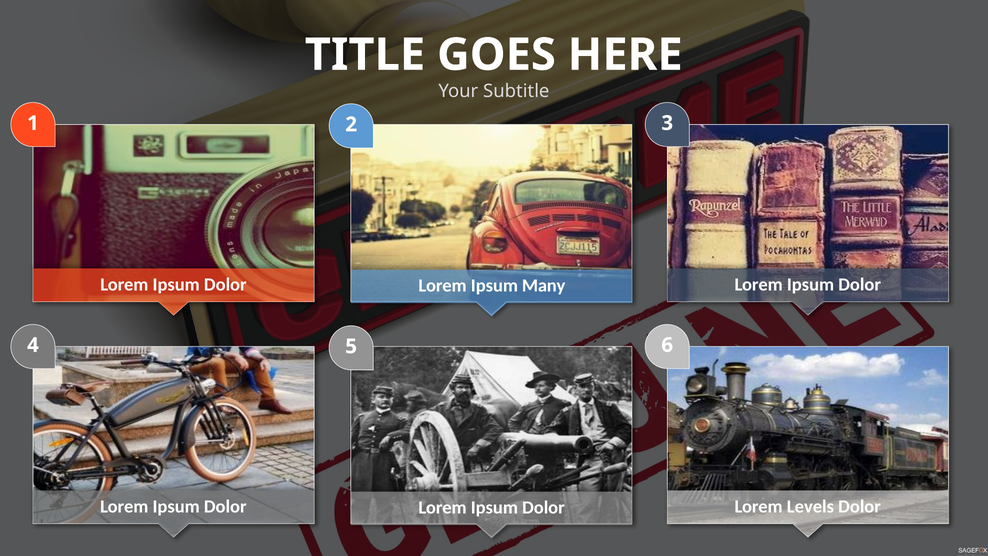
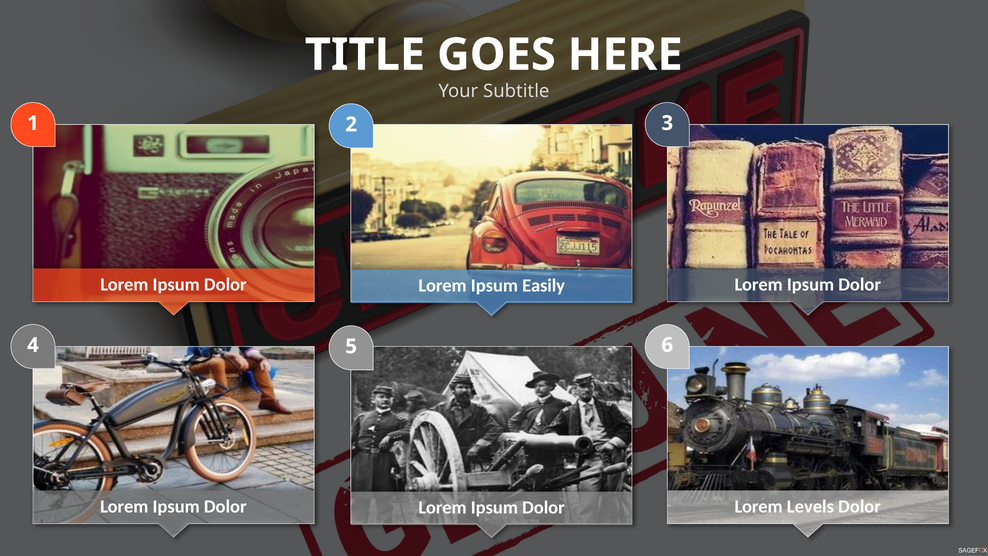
Many: Many -> Easily (544, 286)
